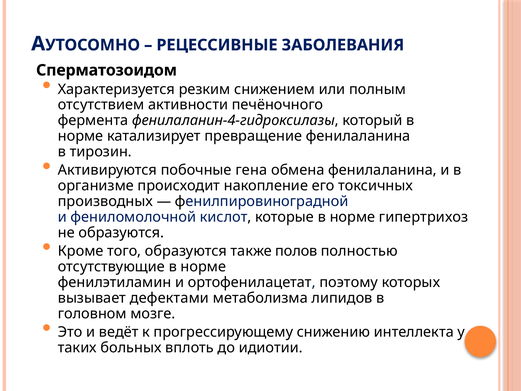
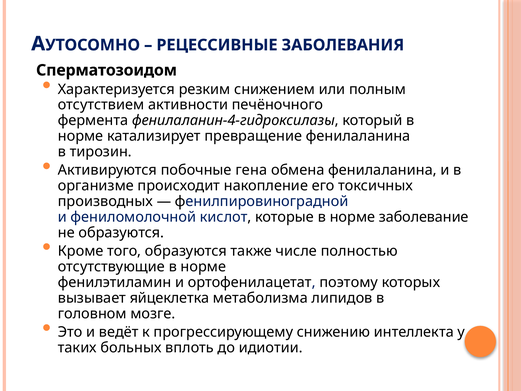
гипертрихоз: гипертрихоз -> заболевание (424, 217)
полов: полов -> числе (296, 251)
дефектами: дефектами -> яйцеклетка (170, 298)
